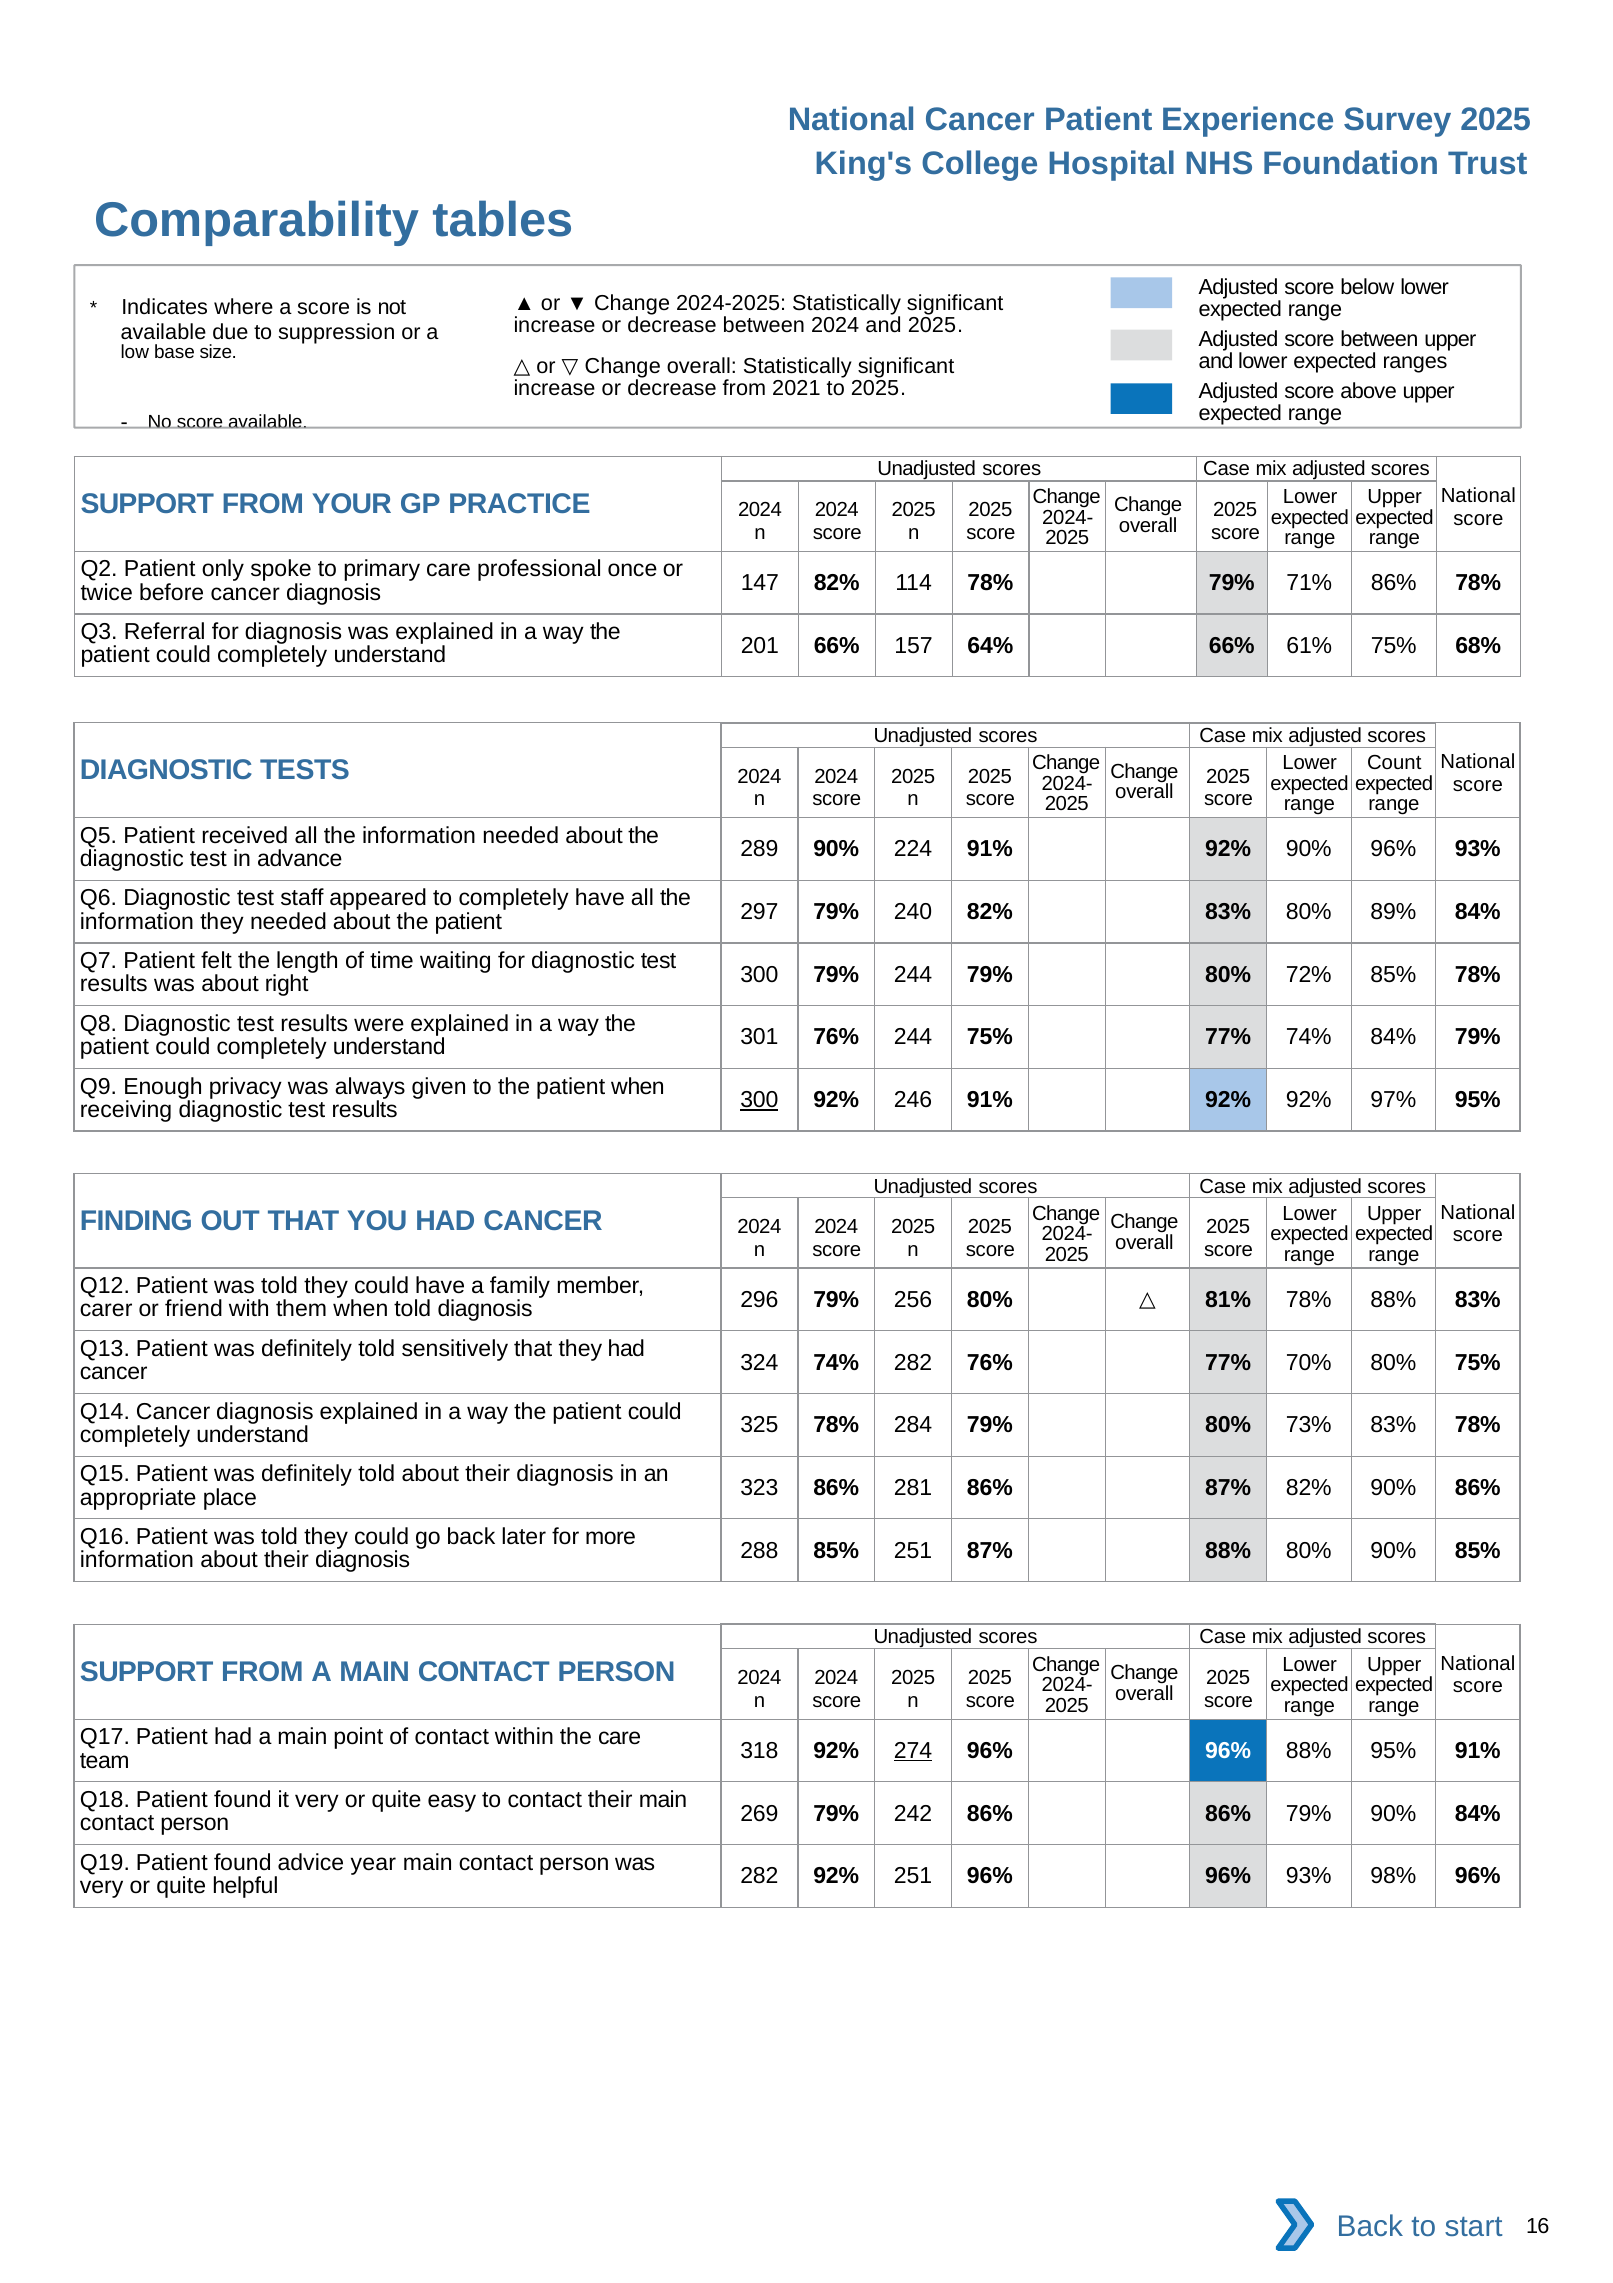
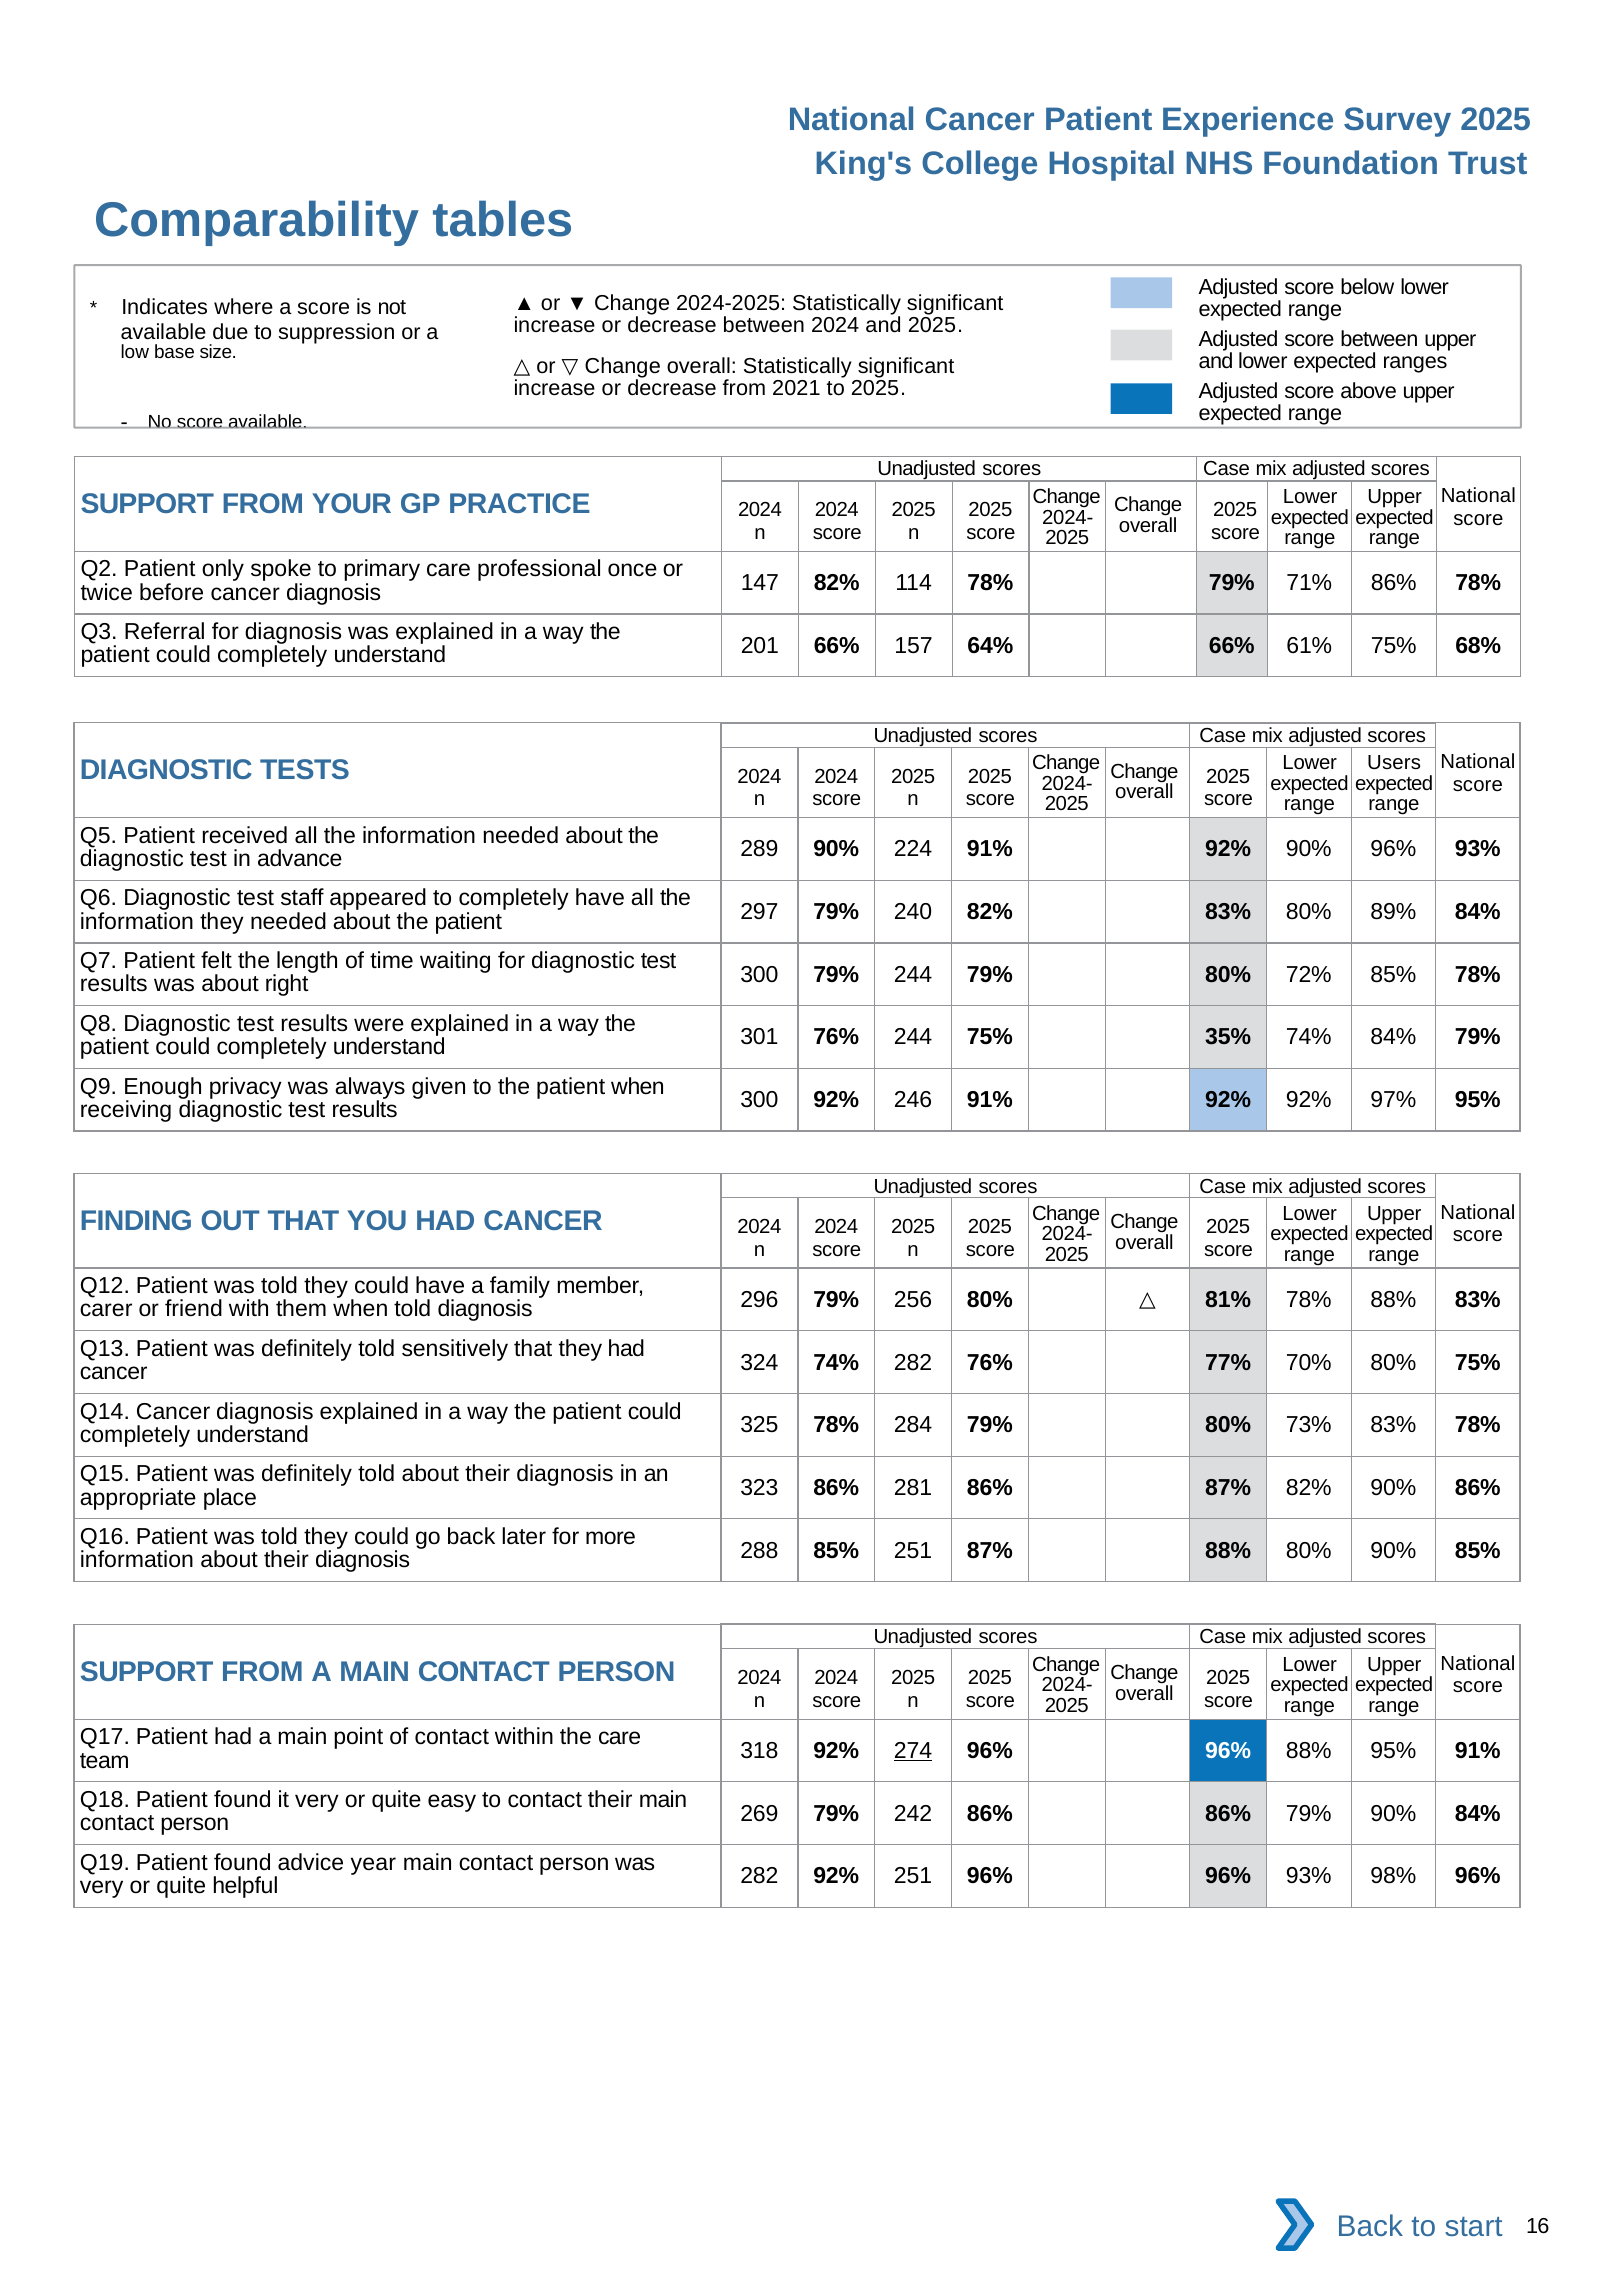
Count: Count -> Users (1394, 763)
75% 77%: 77% -> 35% (1228, 1037)
300 underline: present -> none (759, 1100)
